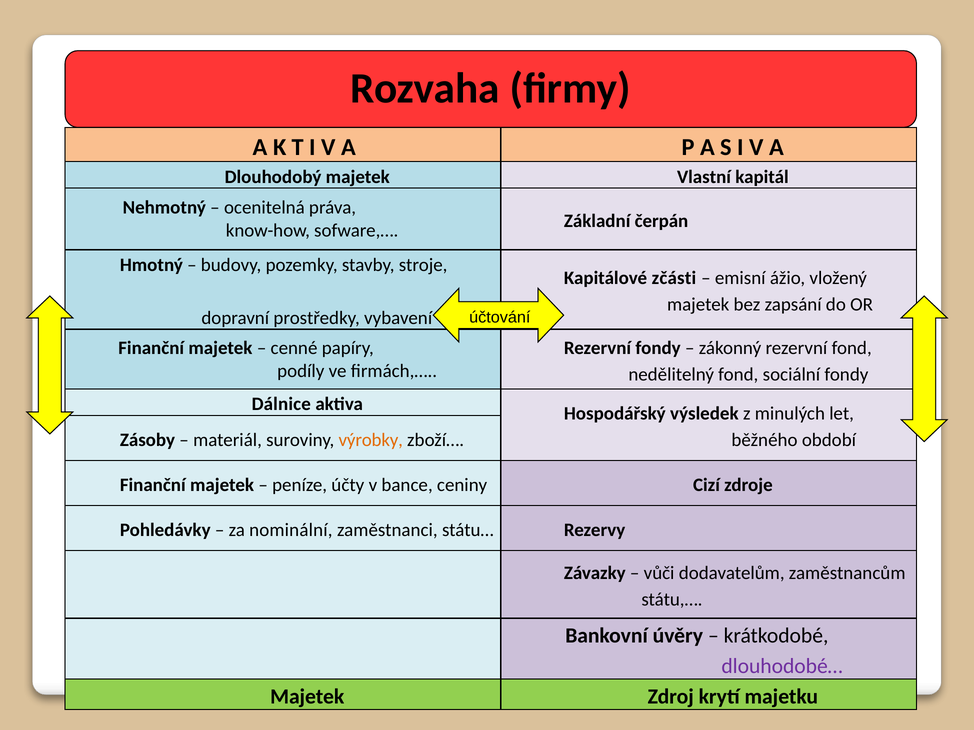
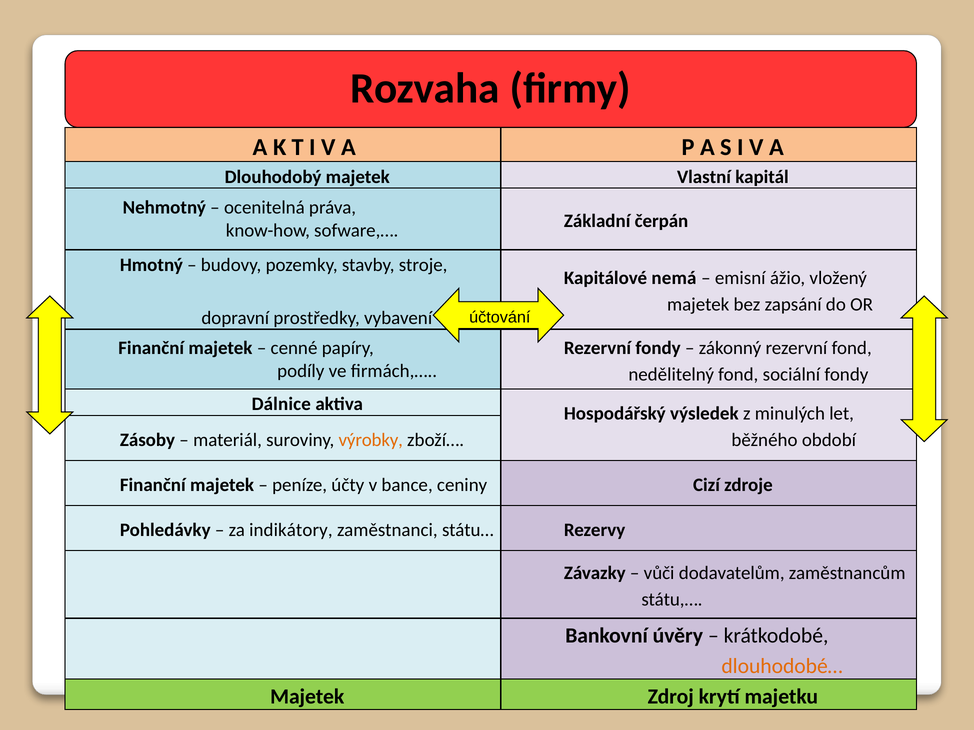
zčásti: zčásti -> nemá (674, 278)
nominální: nominální -> indikátory (291, 530)
dlouhodobé… colour: purple -> orange (782, 666)
